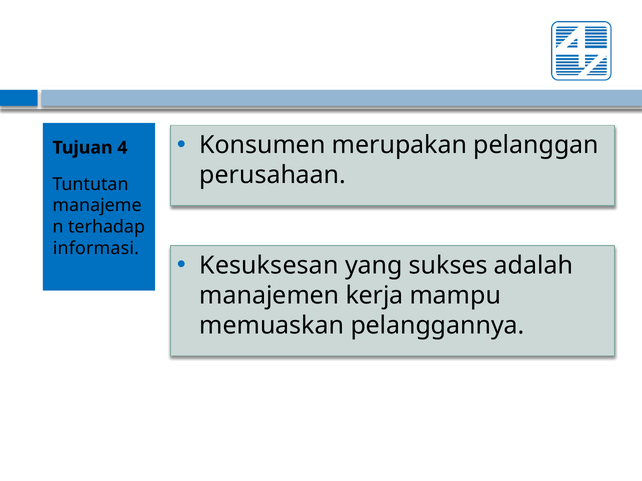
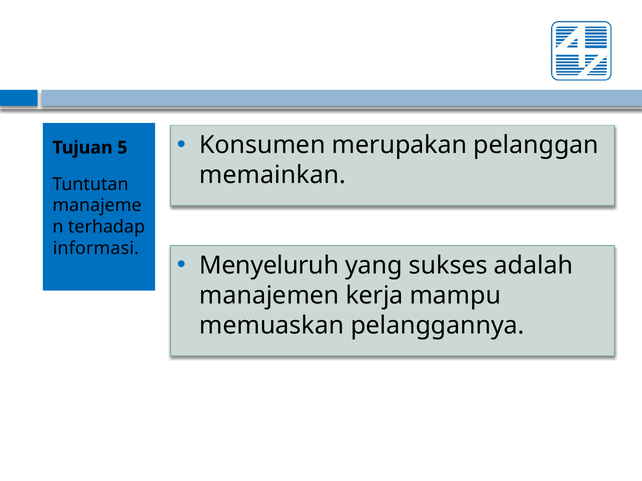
4: 4 -> 5 (122, 148)
perusahaan: perusahaan -> memainkan (273, 175)
Kesuksesan: Kesuksesan -> Menyeluruh (269, 266)
